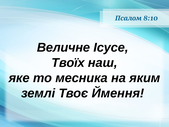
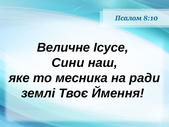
Твоїх: Твоїх -> Сини (68, 63)
яким: яким -> ради (145, 78)
